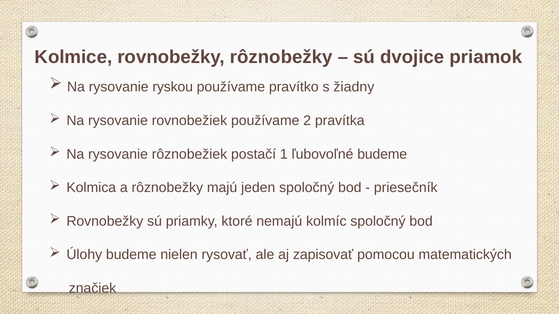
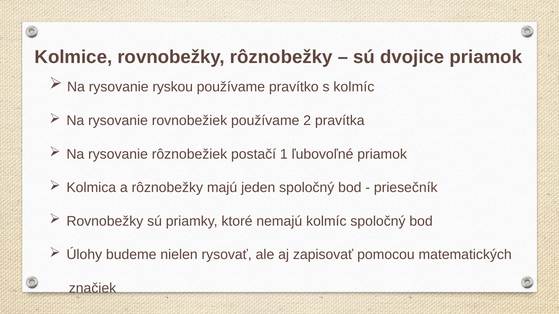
s žiadny: žiadny -> kolmíc (354, 87)
ľubovoľné budeme: budeme -> priamok (382, 154)
